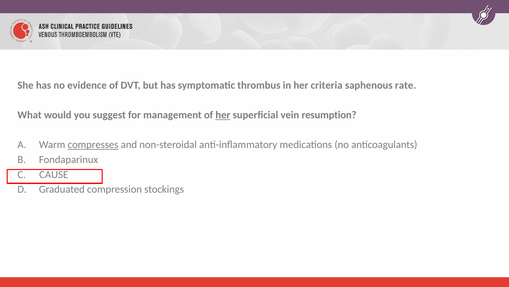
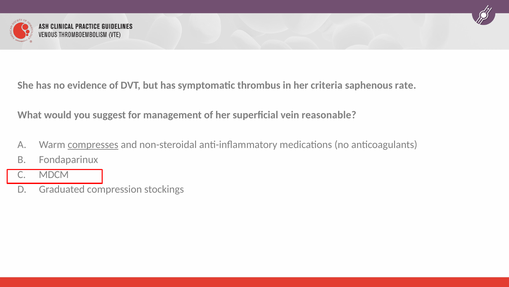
her underline: present -> none (223, 115)
resumption: resumption -> reasonable (329, 115)
CAUSE: CAUSE -> MDCM (54, 174)
